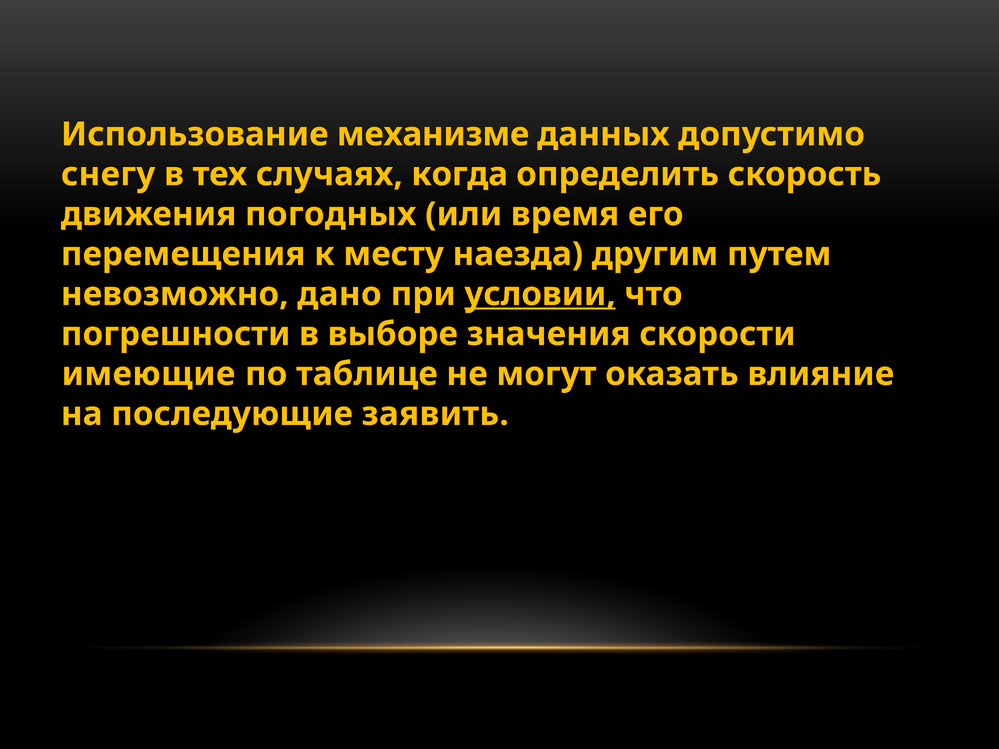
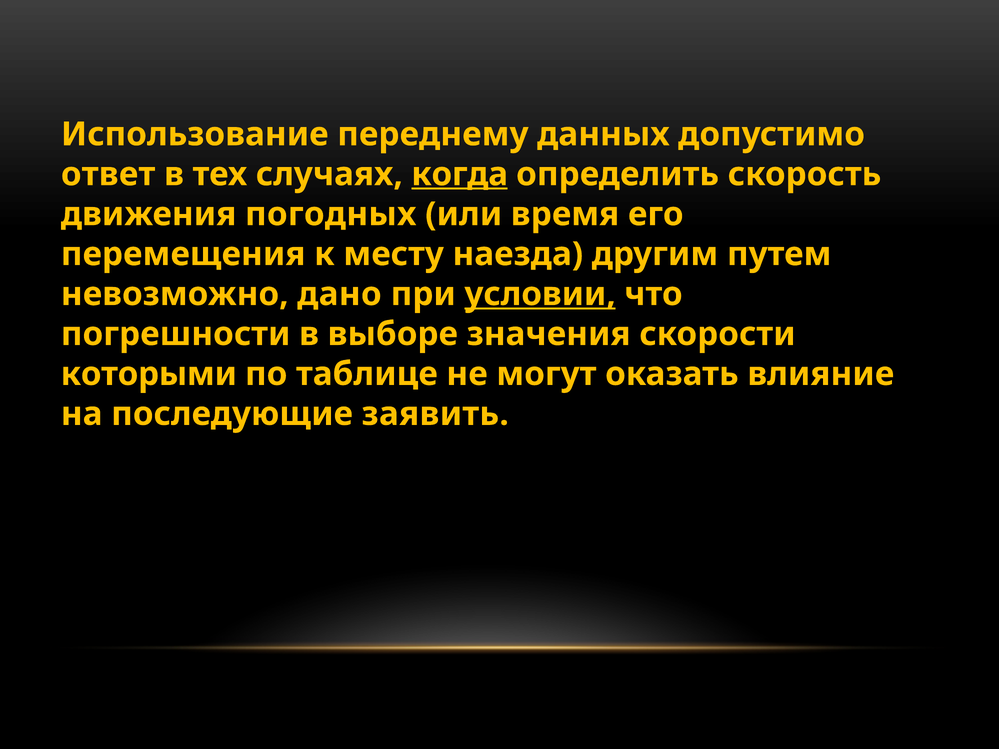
механизме: механизме -> переднему (433, 134)
снегу: снегу -> ответ (108, 174)
когда underline: none -> present (460, 174)
имеющие: имеющие -> которыми (149, 374)
